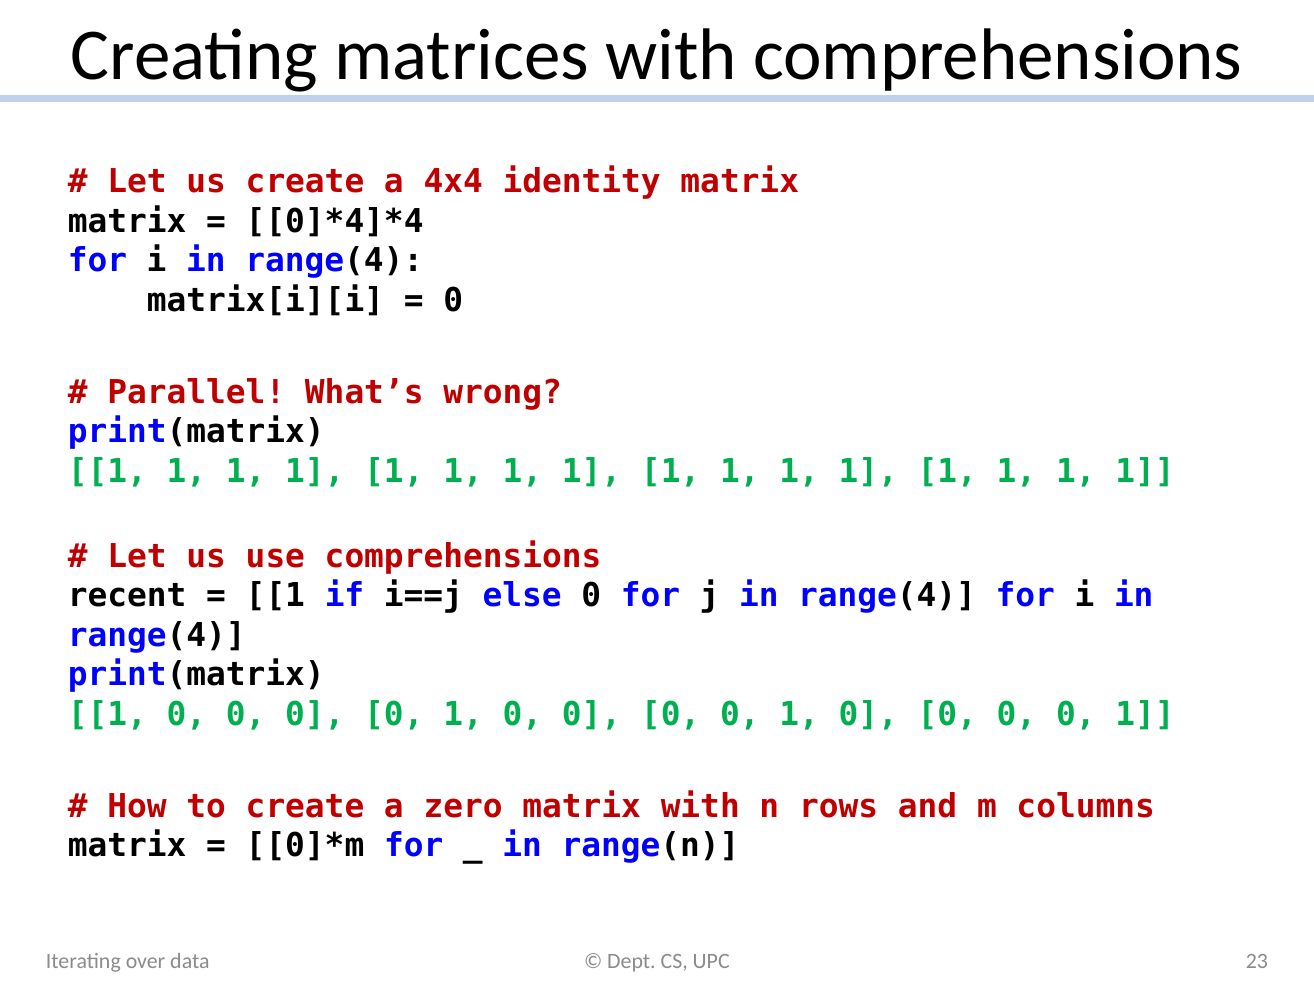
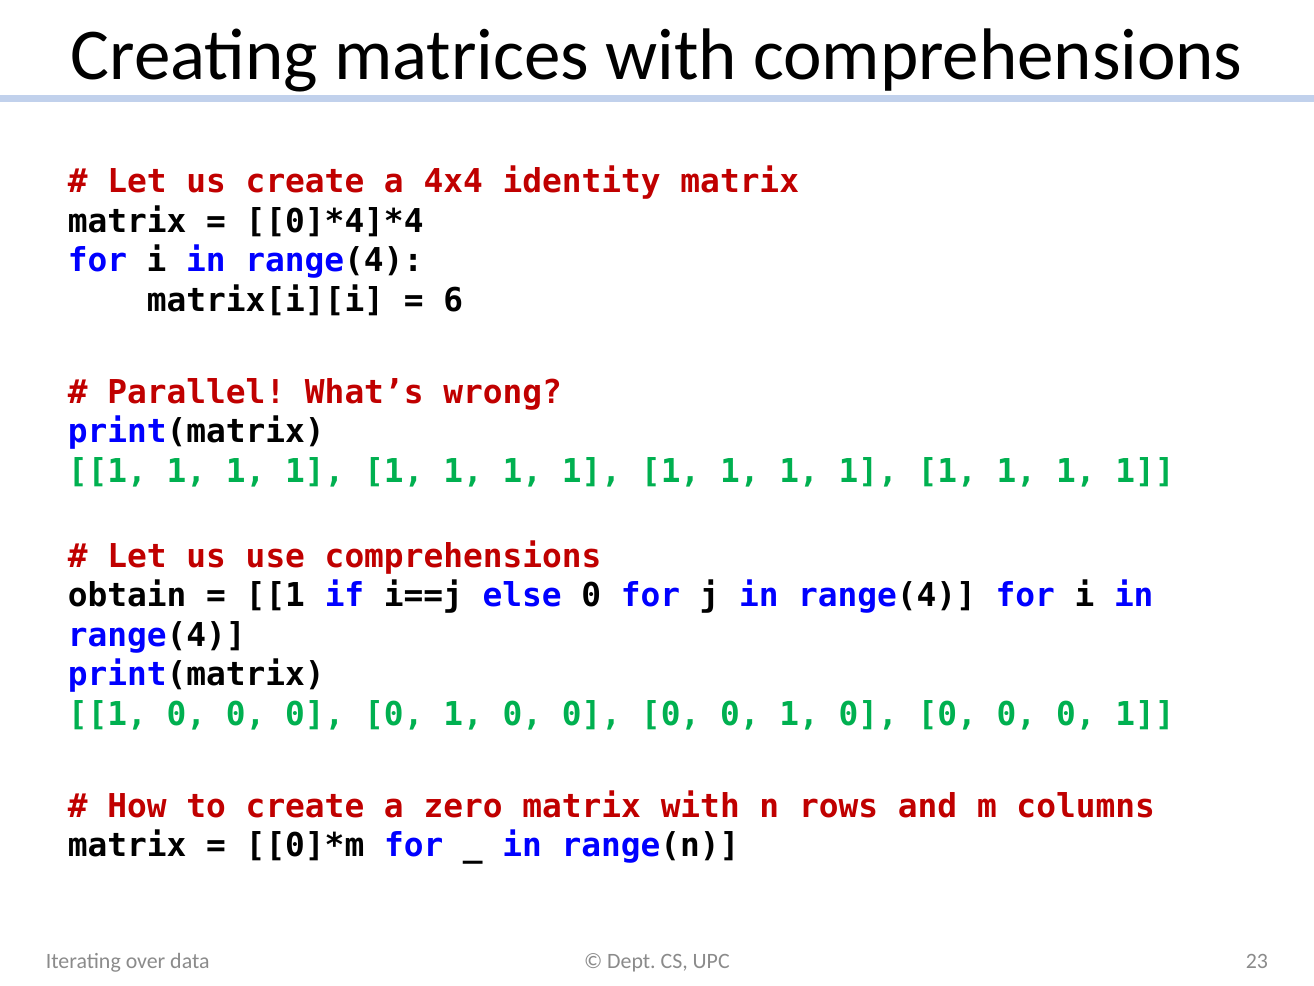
0: 0 -> 6 (453, 300)
recent: recent -> obtain (127, 596)
